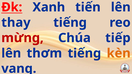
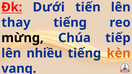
Xanh: Xanh -> Dưới (49, 7)
mừng colour: red -> black (22, 38)
thơm: thơm -> nhiều (44, 53)
